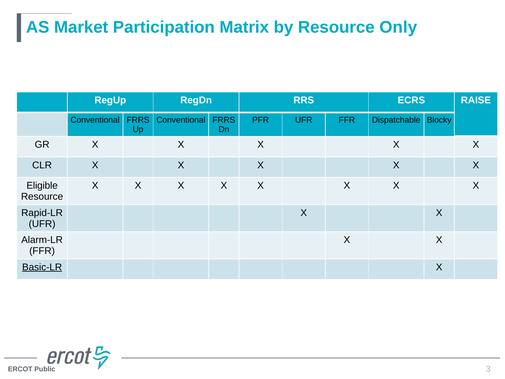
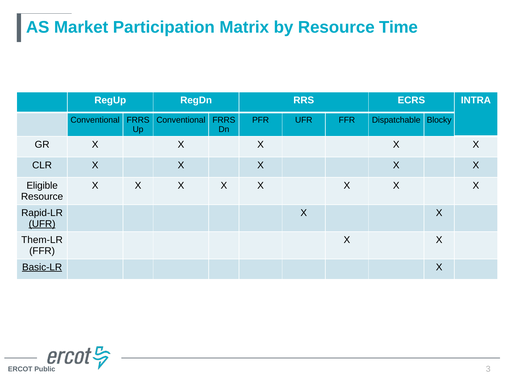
Only: Only -> Time (398, 27)
RAISE: RAISE -> INTRA (476, 100)
UFR underline: none -> present (42, 224)
Alarm-LR: Alarm-LR -> Them-LR (42, 240)
